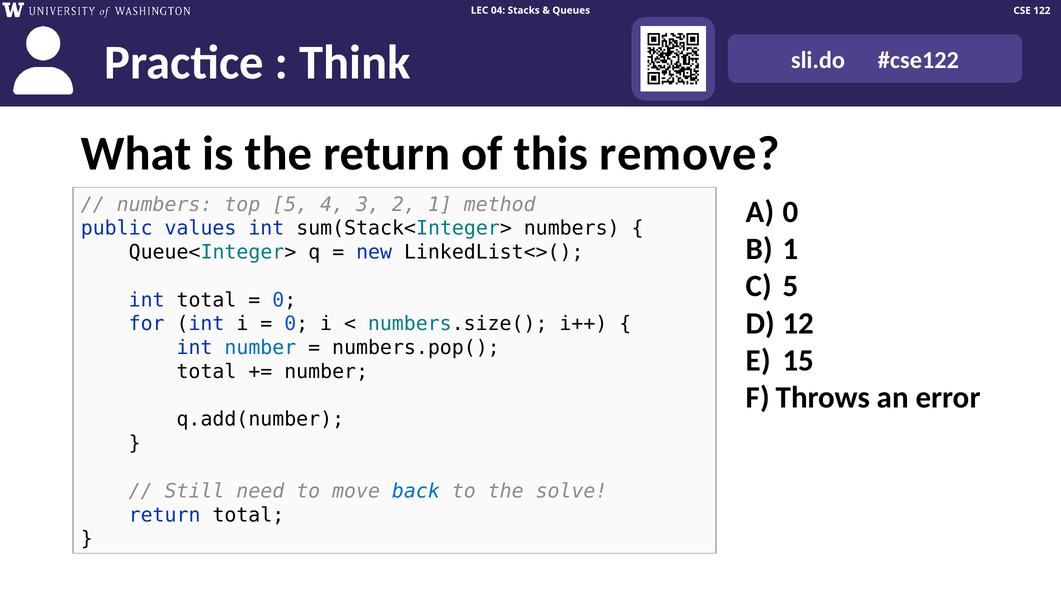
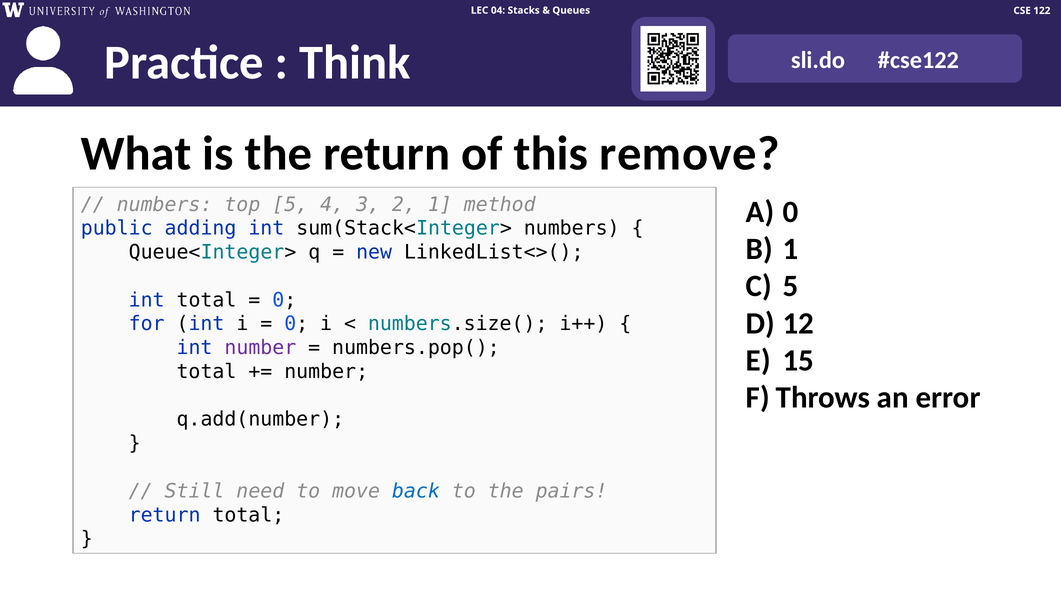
values: values -> adding (201, 228)
number colour: blue -> purple (260, 348)
solve: solve -> pairs (572, 491)
